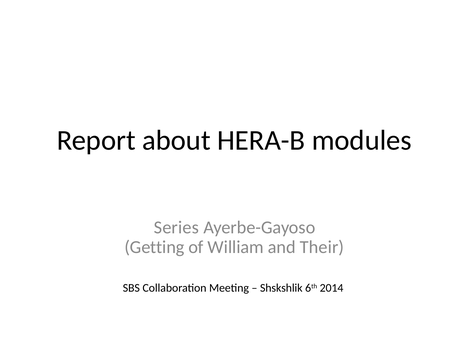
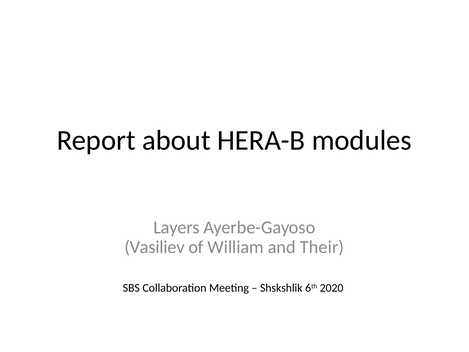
Series: Series -> Layers (177, 227)
Getting: Getting -> Vasiliev (155, 247)
2014: 2014 -> 2020 (332, 288)
